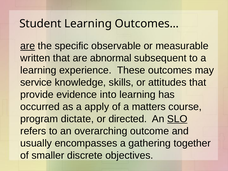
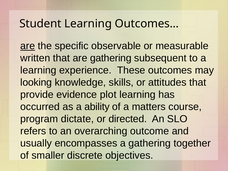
are abnormal: abnormal -> gathering (111, 58)
service: service -> looking (36, 82)
into: into -> plot (108, 95)
apply: apply -> ability (97, 107)
SLO underline: present -> none (177, 119)
